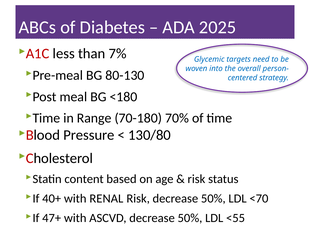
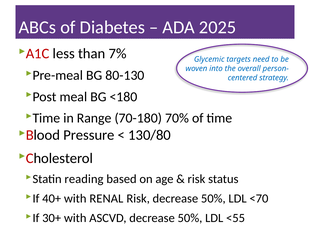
content: content -> reading (84, 179)
47+: 47+ -> 30+ (52, 219)
